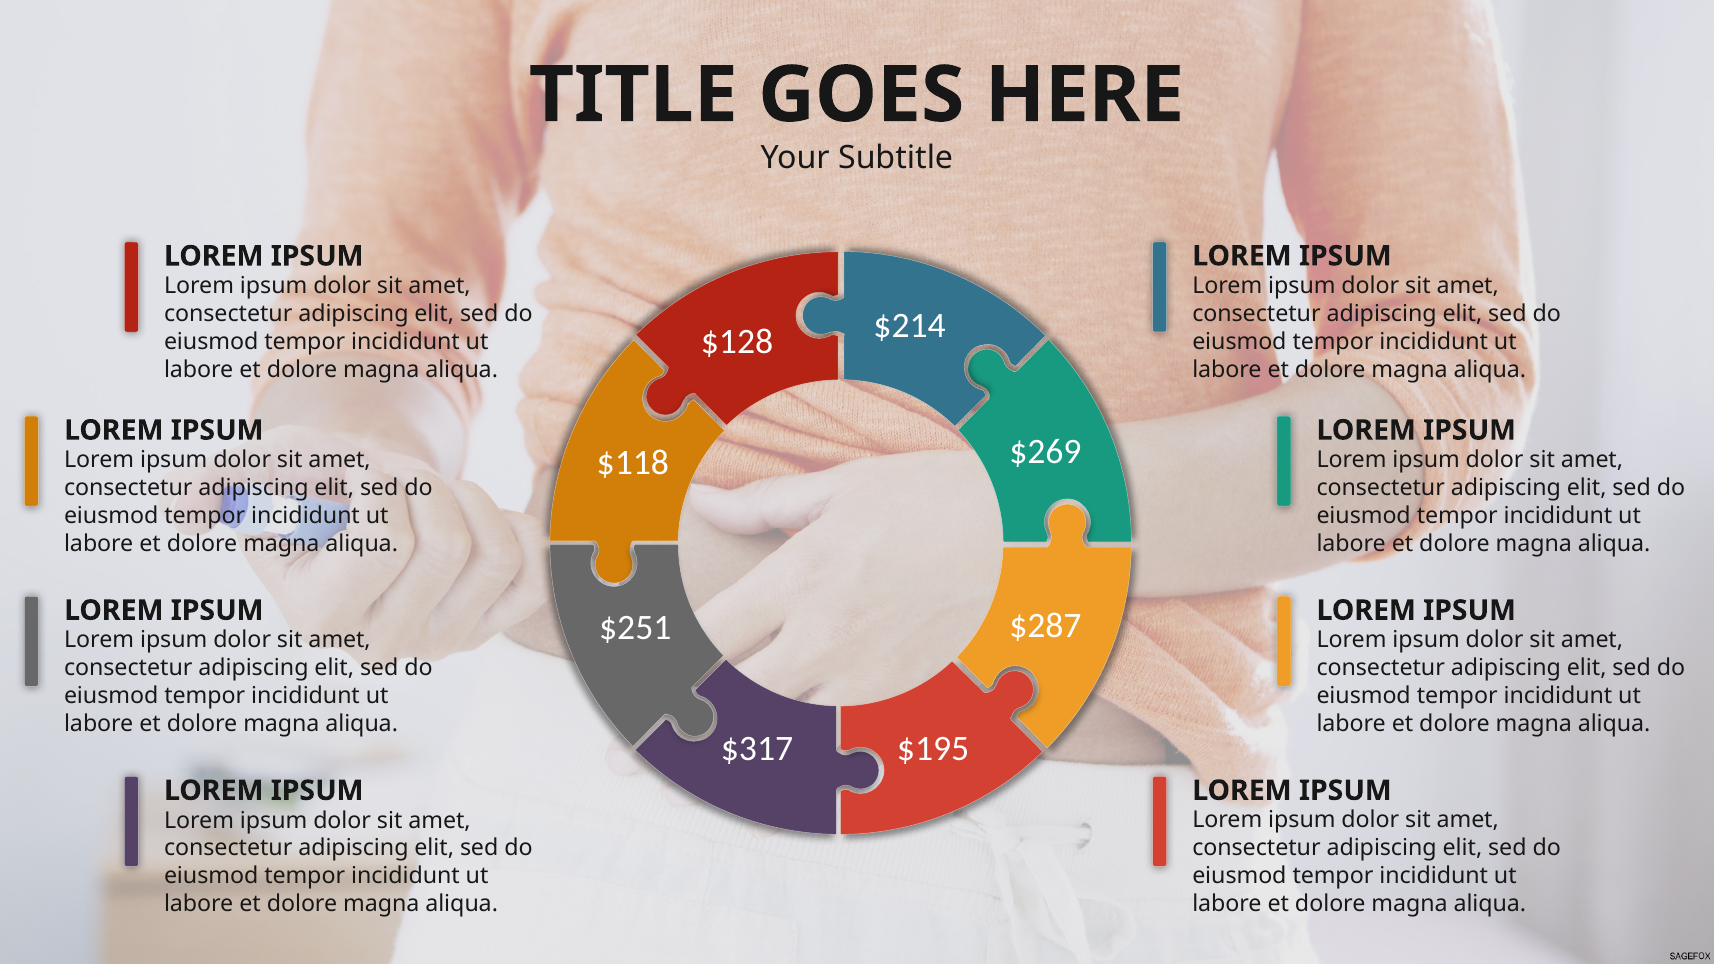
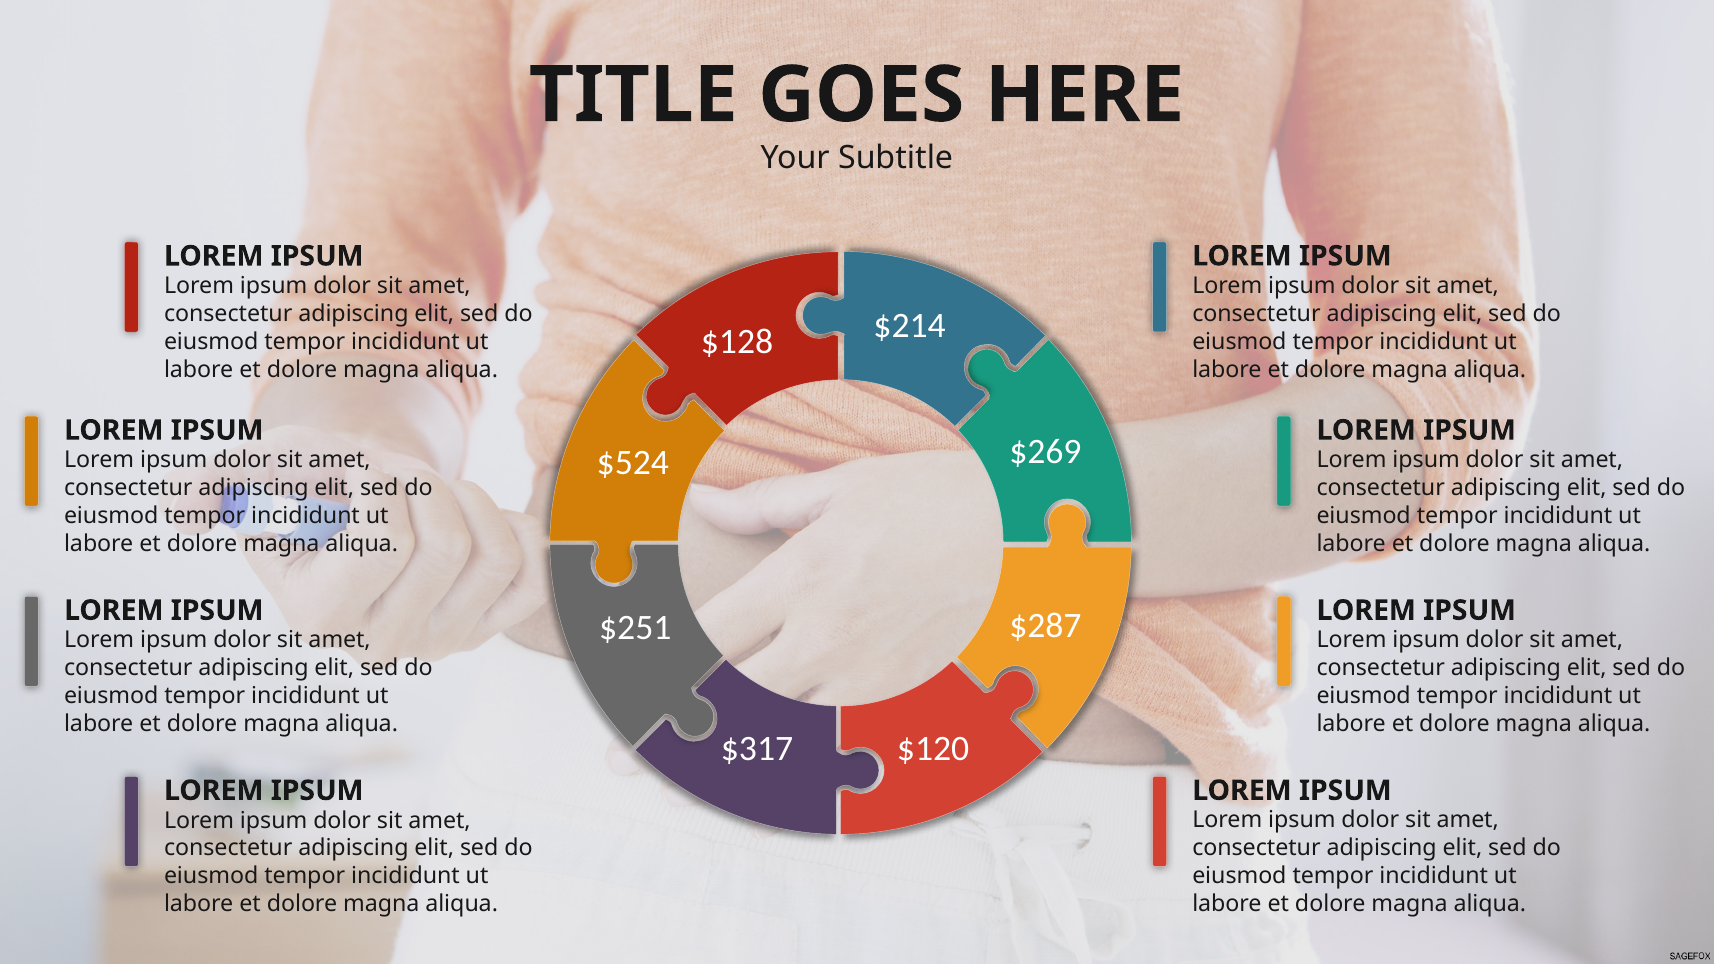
$118: $118 -> $524 (633, 463)
$195: $195 -> $120 (933, 749)
